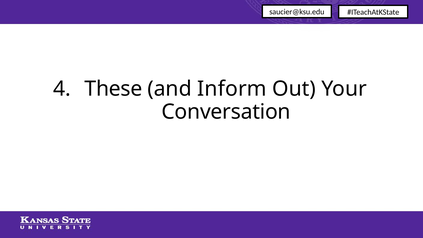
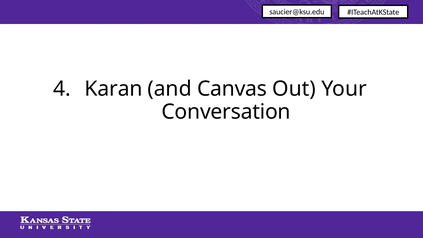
These: These -> Karan (114, 89)
Inform: Inform -> Canvas (232, 89)
